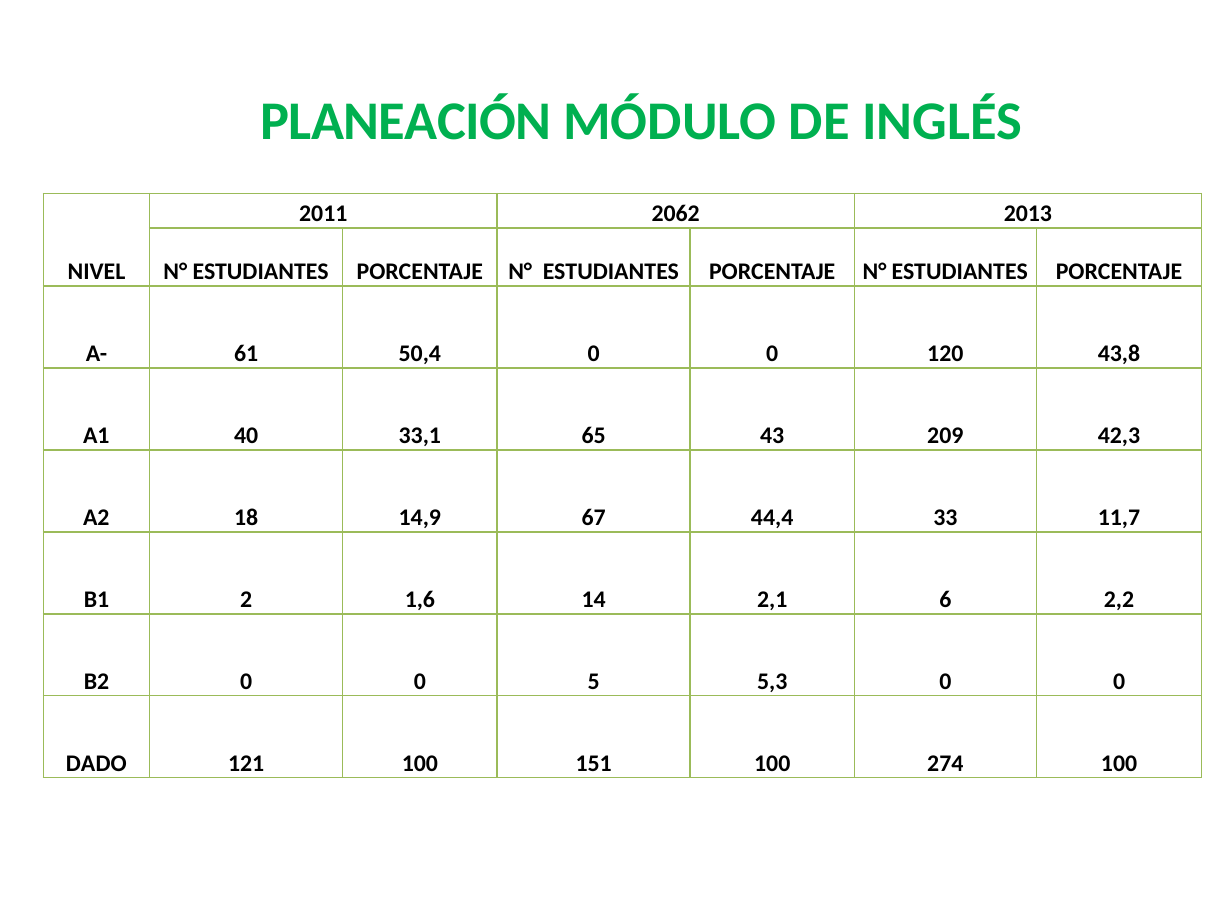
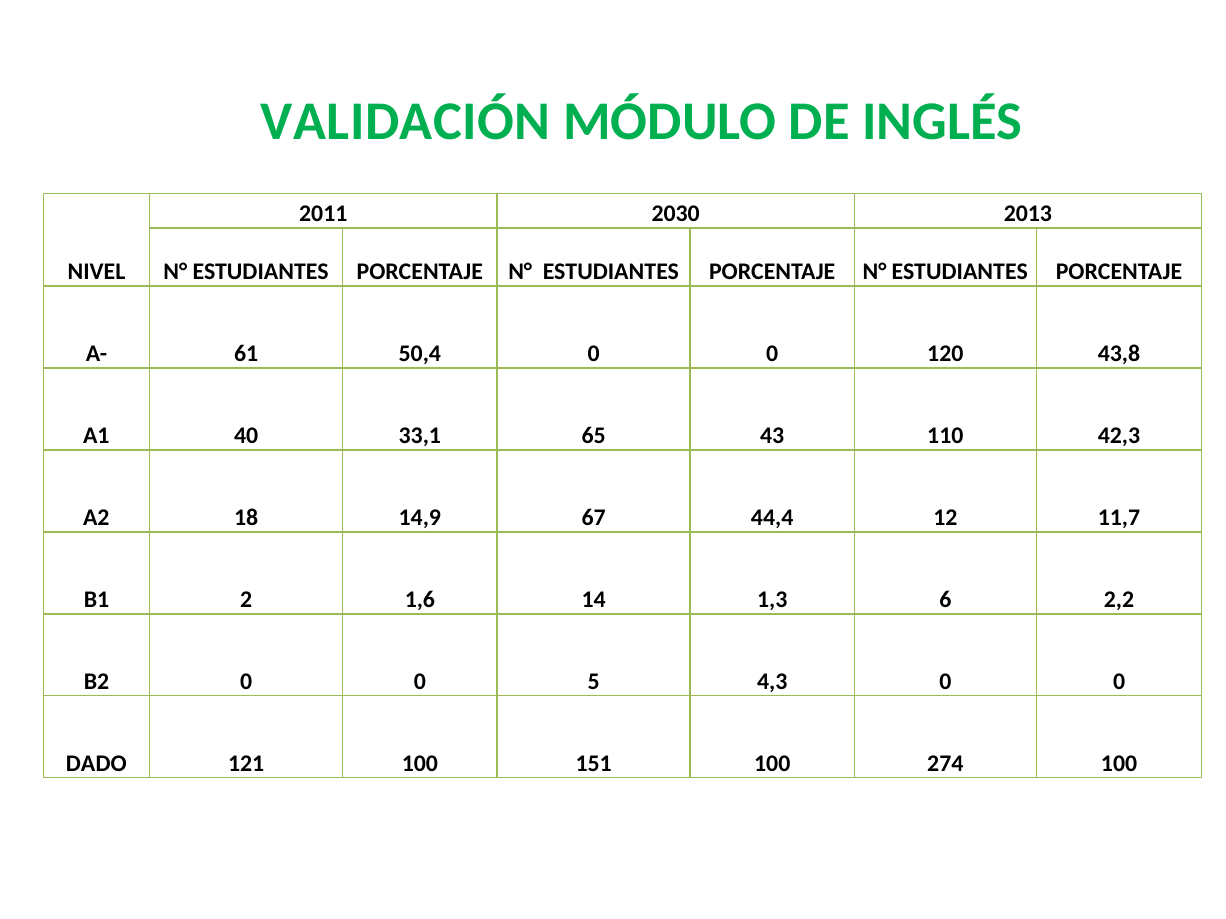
PLANEACIÓN: PLANEACIÓN -> VALIDACIÓN (406, 121)
2062: 2062 -> 2030 (676, 214)
209: 209 -> 110 (945, 436)
33: 33 -> 12 (945, 518)
2,1: 2,1 -> 1,3 (772, 600)
5,3: 5,3 -> 4,3 (772, 682)
